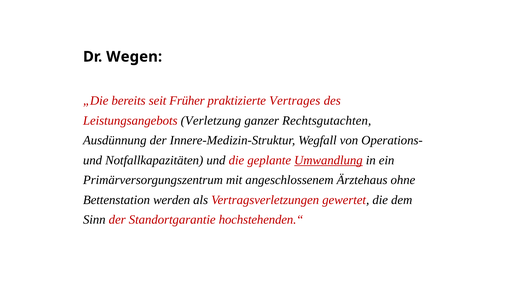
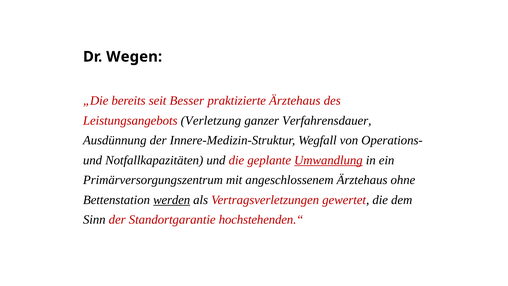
Früher: Früher -> Besser (187, 101)
praktizierte Vertrages: Vertrages -> Ärztehaus (295, 101)
Rechtsgutachten: Rechtsgutachten -> Verfahrensdauer (327, 120)
werden underline: none -> present (172, 200)
